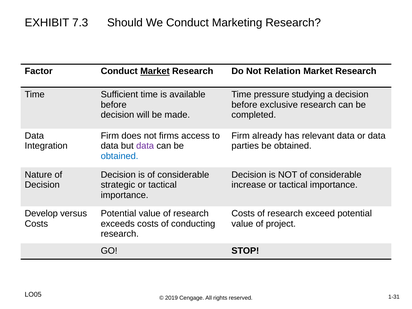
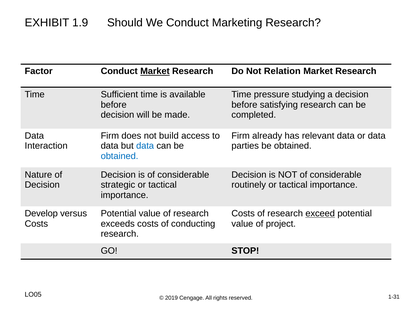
7.3: 7.3 -> 1.9 (80, 23)
exclusive: exclusive -> satisfying (279, 105)
firms: firms -> build (169, 136)
Integration: Integration -> Interaction (46, 146)
data colour: purple -> blue (145, 146)
increase: increase -> routinely (249, 185)
exceed underline: none -> present (320, 214)
